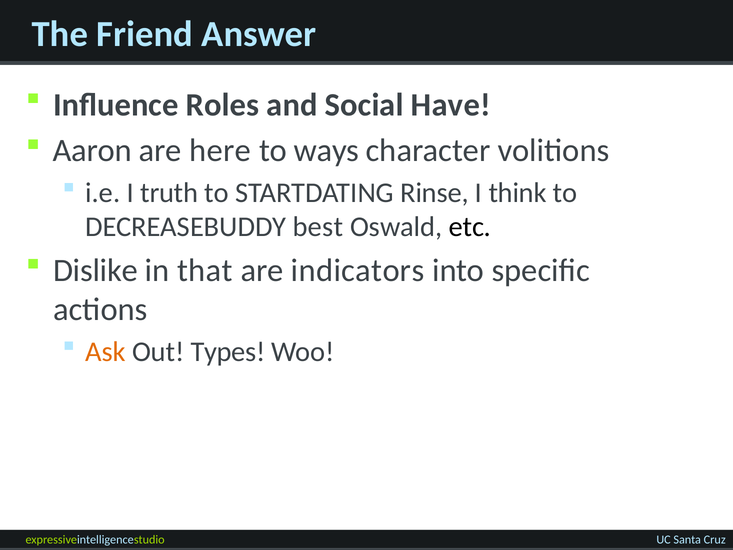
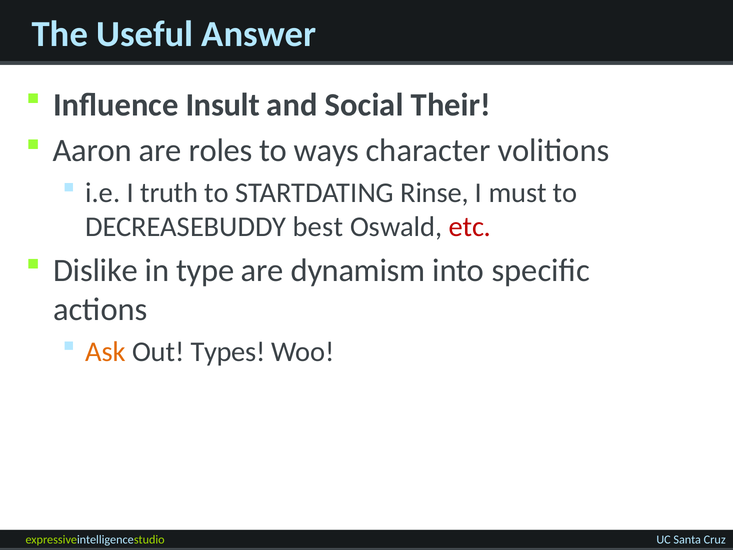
Friend: Friend -> Useful (145, 34)
Roles: Roles -> Insult (223, 105)
Have: Have -> Their (451, 105)
here: here -> roles (221, 151)
think: think -> must (518, 193)
etc colour: black -> red (470, 227)
that: that -> type (205, 270)
indicators: indicators -> dynamism (358, 270)
